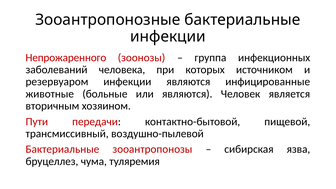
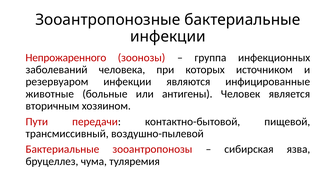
или являются: являются -> антигены (187, 94)
